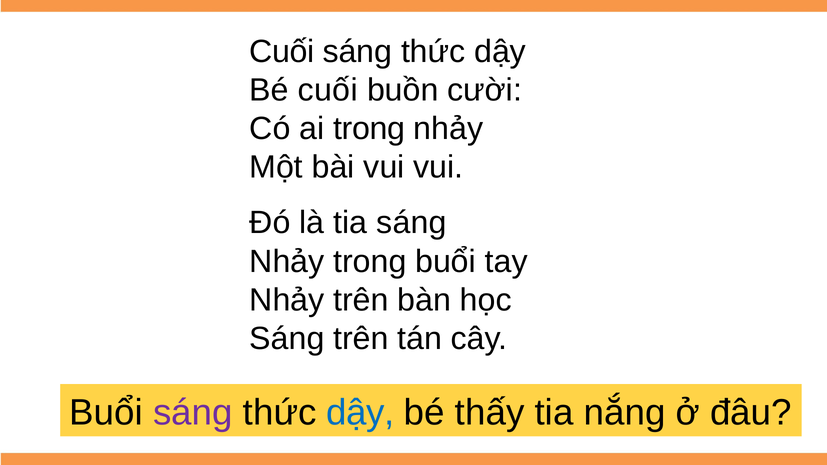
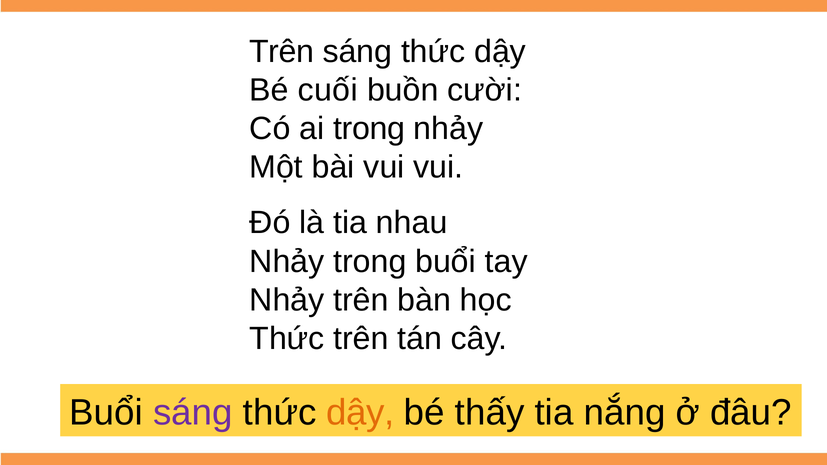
Cuối: Cuối -> Trên (282, 52)
tia sáng: sáng -> nhau (412, 223)
Sáng: Sáng -> Thức (287, 339)
dậy colour: blue -> orange (360, 413)
